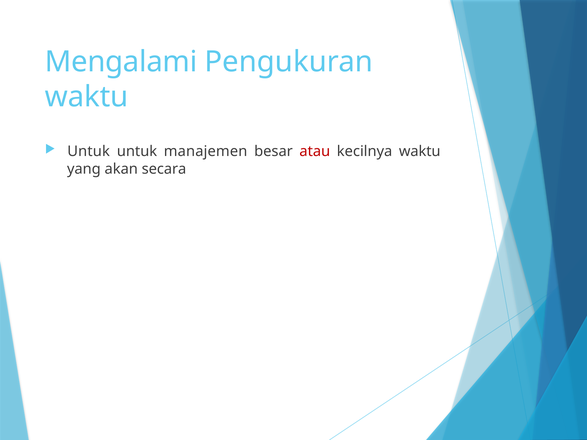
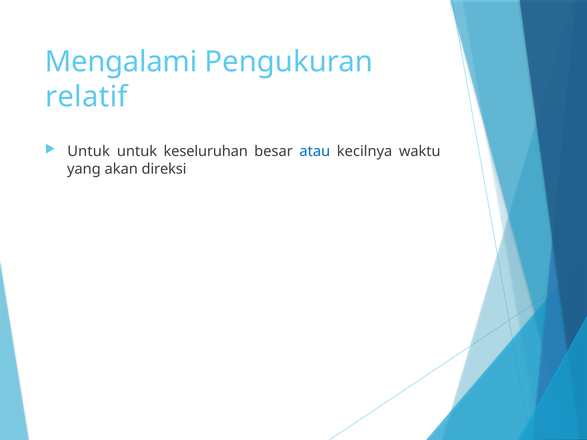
waktu: waktu -> relatif (86, 97)
manajemen: manajemen -> keseluruhan (206, 151)
atau colour: red -> blue (315, 151)
secara: secara -> direksi (164, 169)
